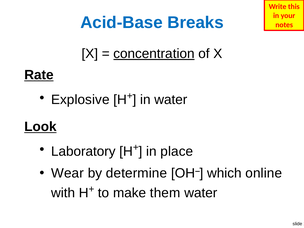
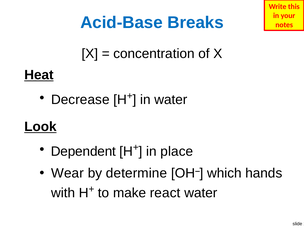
concentration underline: present -> none (154, 54)
Rate: Rate -> Heat (39, 75)
Explosive: Explosive -> Decrease (80, 100)
Laboratory: Laboratory -> Dependent (83, 151)
online: online -> hands (264, 173)
them: them -> react (165, 193)
